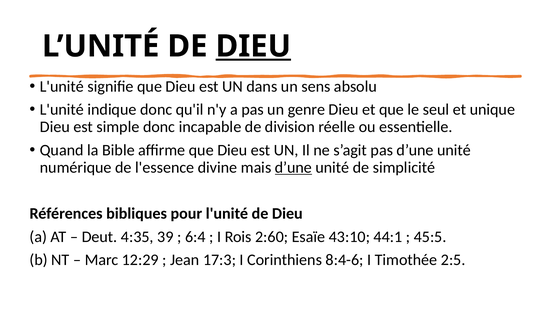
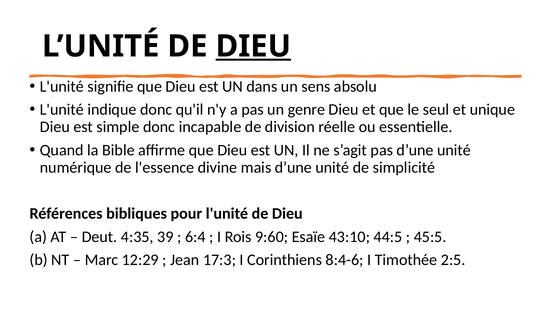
d’une underline: present -> none (293, 167)
2:60: 2:60 -> 9:60 (272, 237)
44:1: 44:1 -> 44:5 (388, 237)
